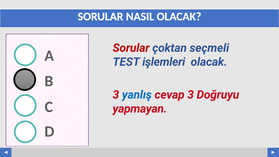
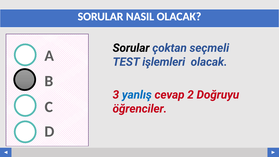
Sorular colour: red -> black (131, 48)
cevap 3: 3 -> 2 (191, 95)
yapmayan: yapmayan -> öğrenciler (140, 109)
